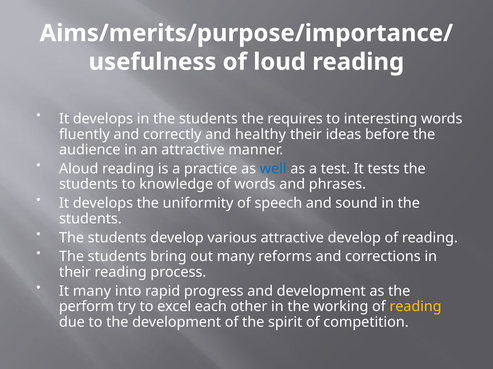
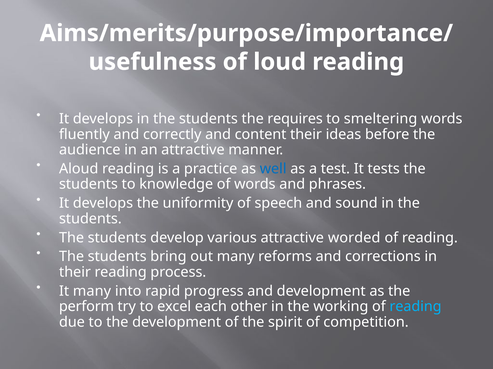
interesting: interesting -> smeltering (381, 119)
healthy: healthy -> content (261, 135)
attractive develop: develop -> worded (354, 238)
reading colour: yellow -> light blue (416, 307)
